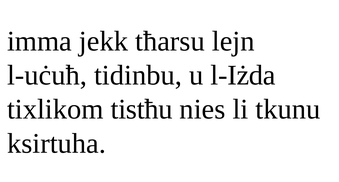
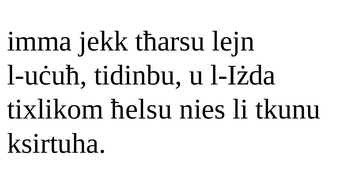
tistħu: tistħu -> ħelsu (141, 110)
